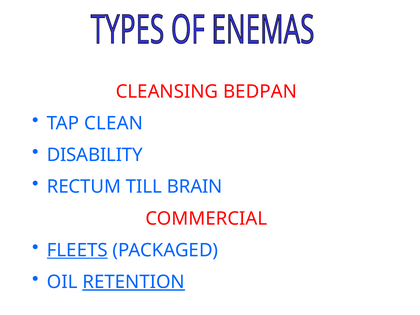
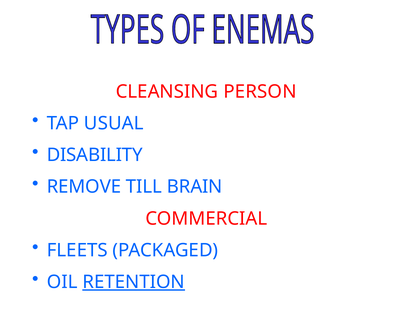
BEDPAN: BEDPAN -> PERSON (260, 92)
CLEAN: CLEAN -> USUAL (114, 123)
RECTUM: RECTUM -> REMOVE (84, 187)
FLEETS underline: present -> none (77, 250)
